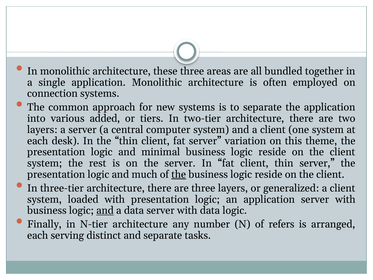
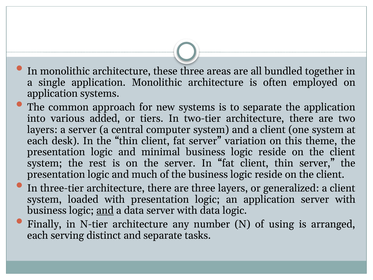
connection: connection -> application (52, 93)
the underline: present -> none (179, 174)
refers: refers -> using (281, 224)
